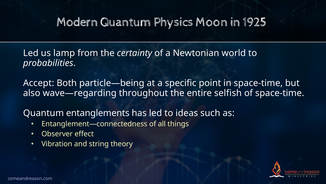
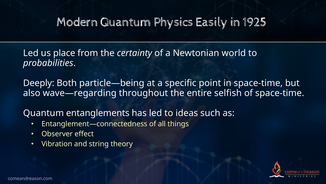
Moon: Moon -> Easily (212, 22)
lamp: lamp -> place (64, 53)
Accept: Accept -> Deeply (39, 83)
